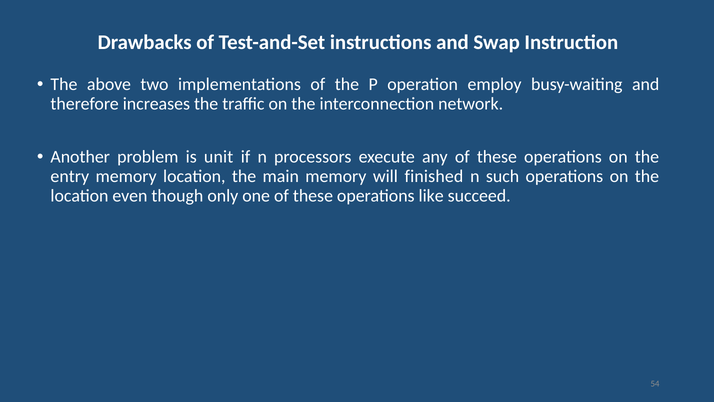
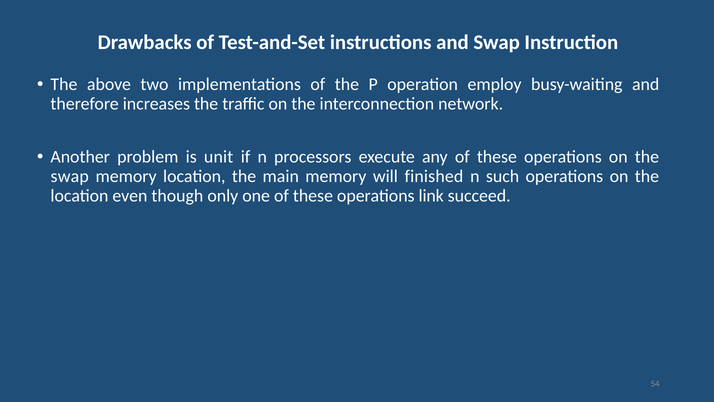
entry: entry -> swap (70, 176)
like: like -> link (431, 195)
